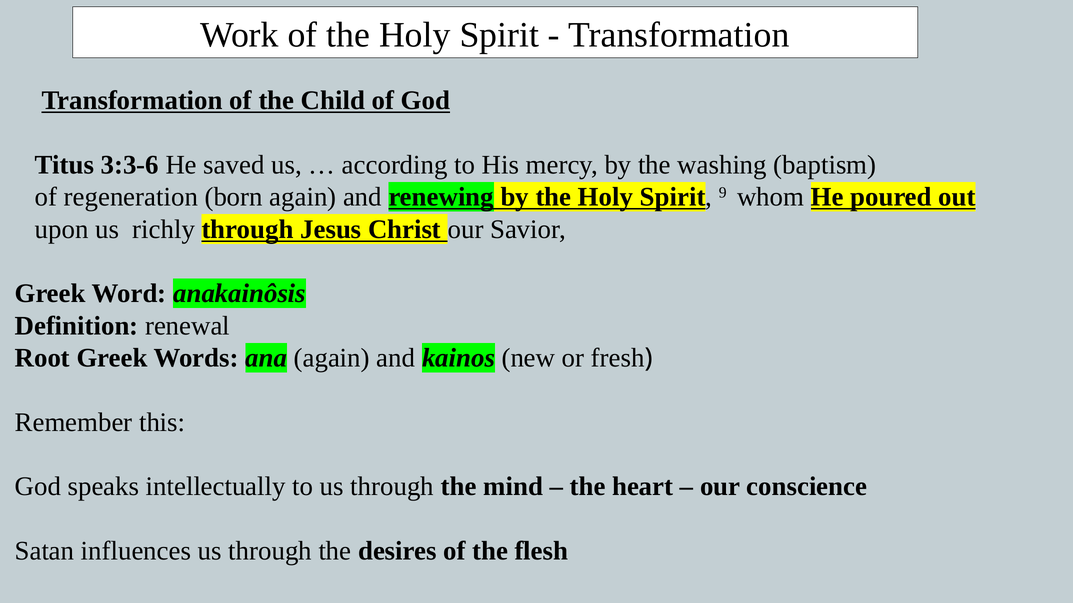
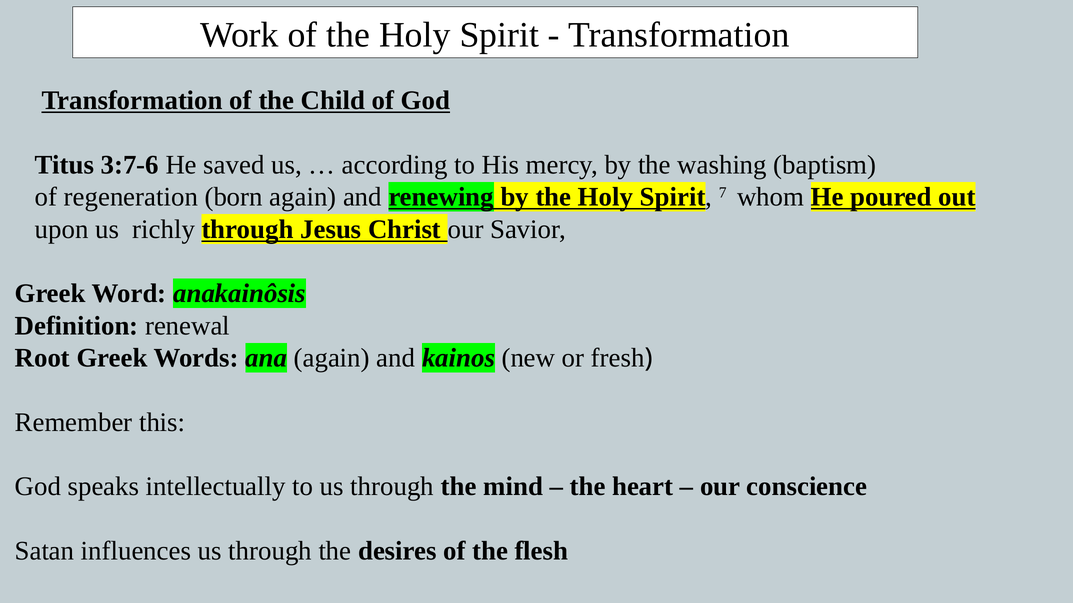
3:3-6: 3:3-6 -> 3:7-6 (130, 165)
9: 9 -> 7 (723, 193)
